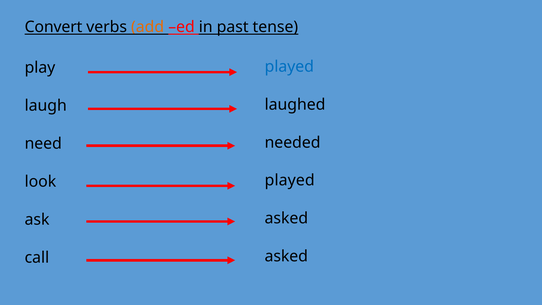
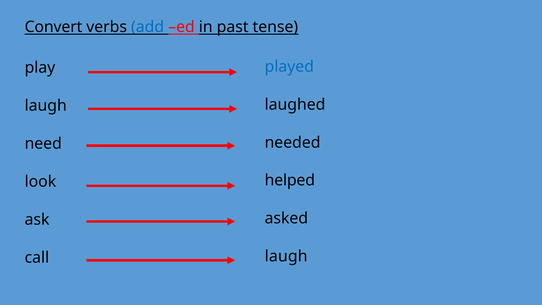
add colour: orange -> blue (148, 27)
played: played -> helped (290, 180)
asked: asked -> laugh (286, 256)
